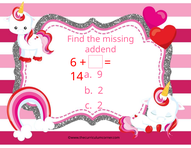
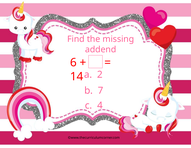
9: 9 -> 2 (100, 74)
b 2: 2 -> 7 (101, 90)
c 2: 2 -> 4 (100, 105)
